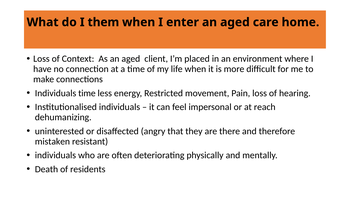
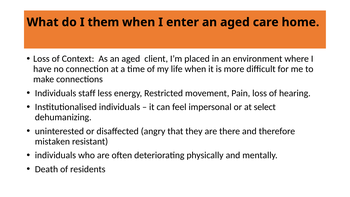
Individuals time: time -> staff (87, 93)
reach: reach -> select (265, 107)
